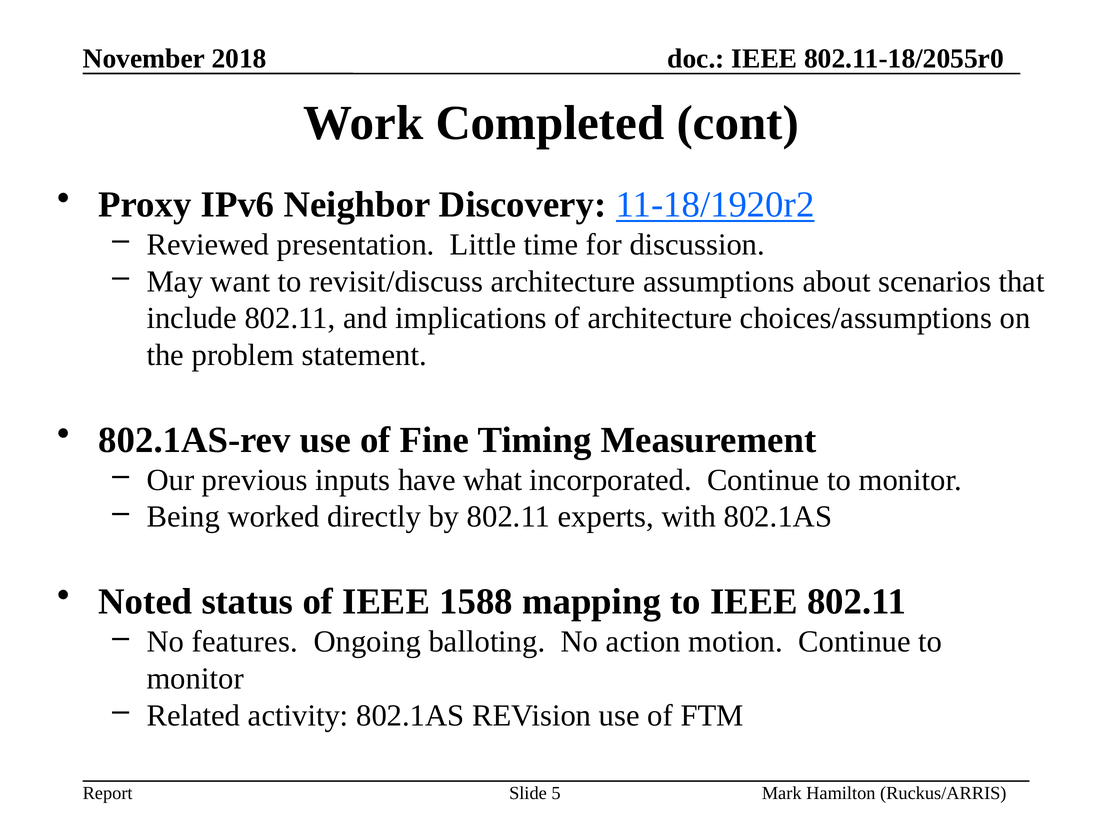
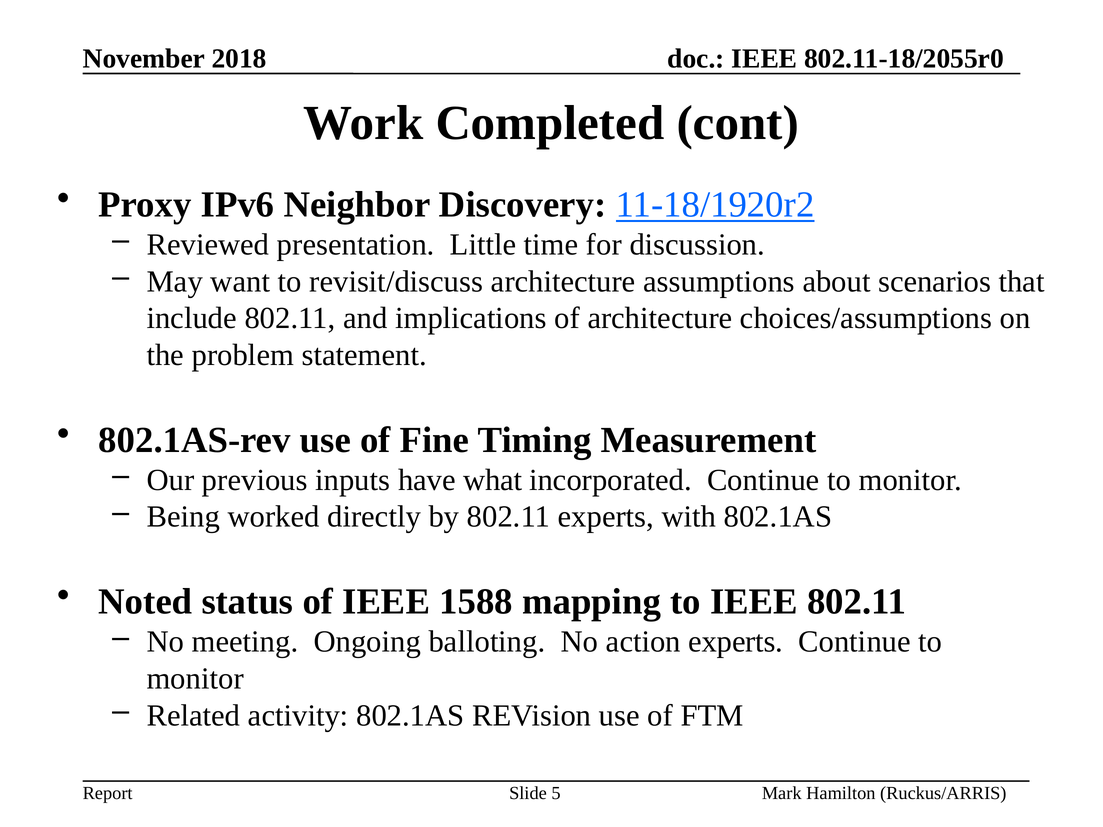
features: features -> meeting (245, 642)
action motion: motion -> experts (736, 642)
